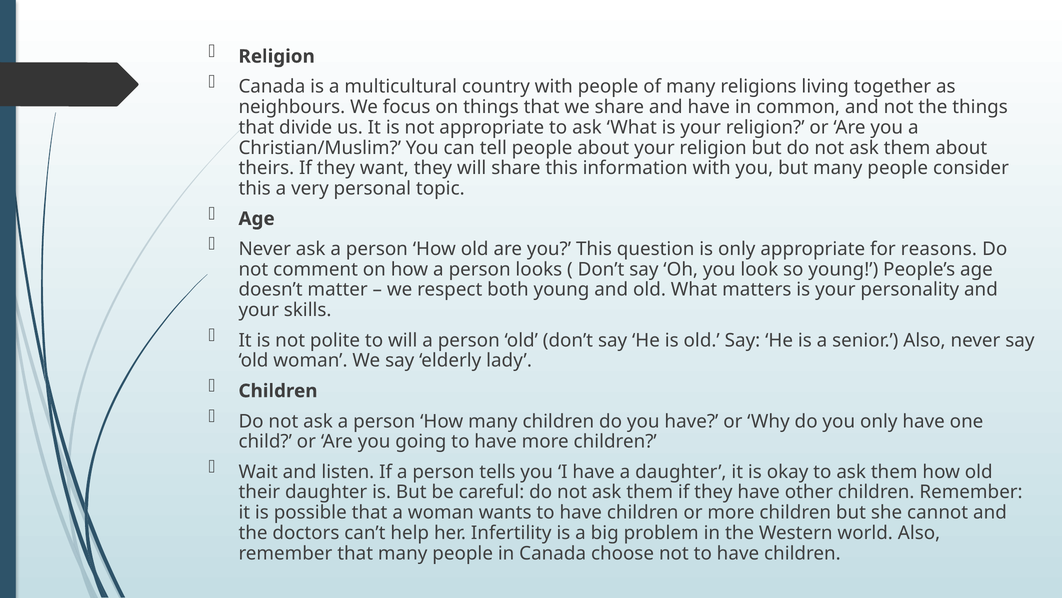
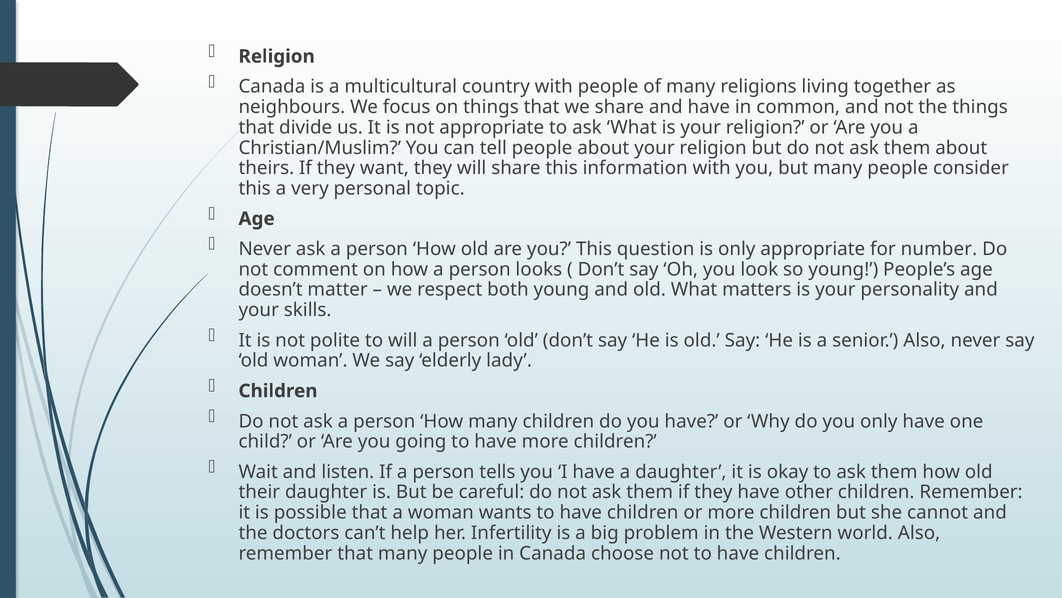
reasons: reasons -> number (939, 249)
